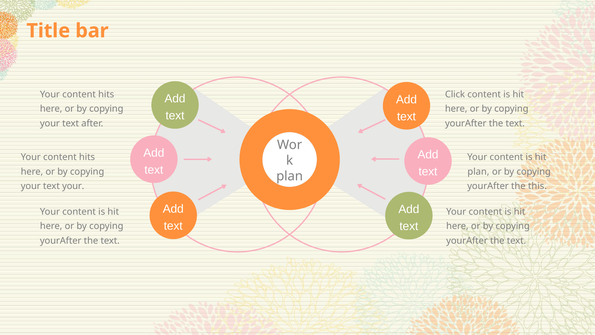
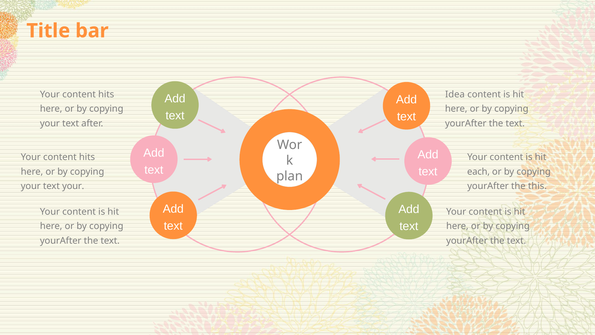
Click: Click -> Idea (455, 94)
plan: plan -> each (479, 171)
